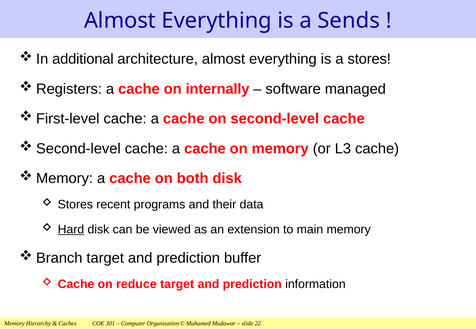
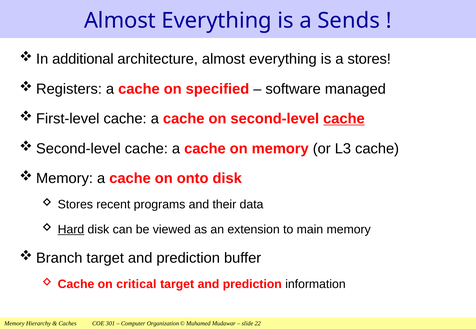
internally: internally -> specified (217, 89)
cache underline: none -> present (344, 119)
both: both -> onto (193, 179)
reduce: reduce -> critical (136, 285)
